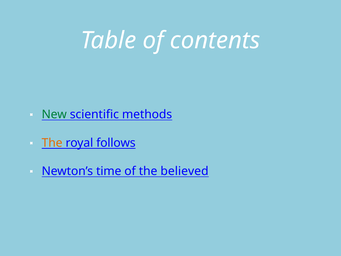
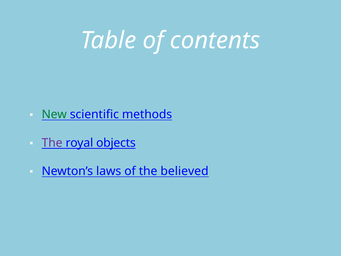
The colour: orange -> purple (52, 143)
follows: follows -> objects (116, 143)
time: time -> laws (109, 171)
